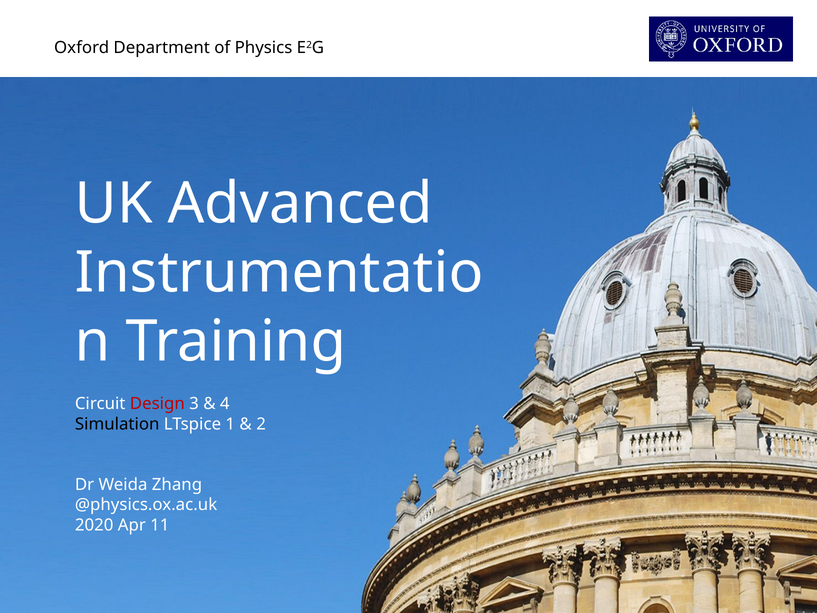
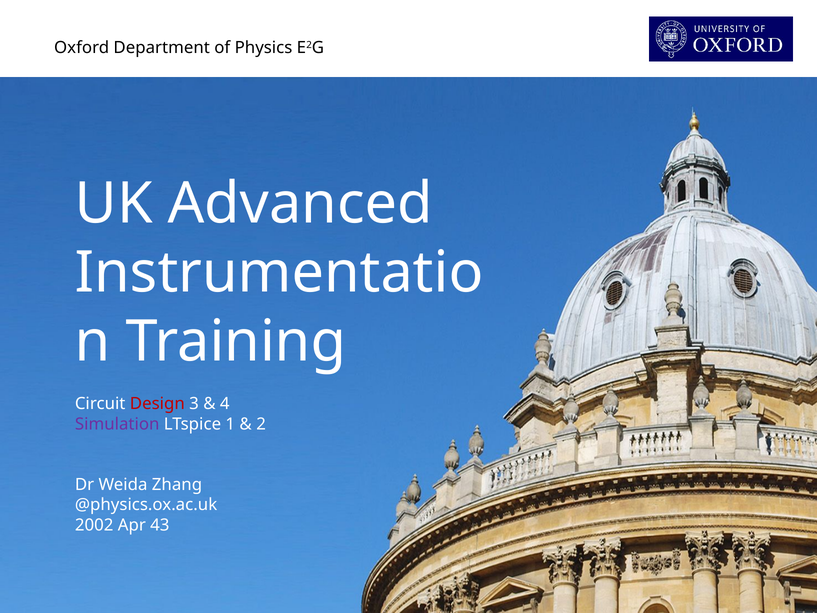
Simulation colour: black -> purple (117, 424)
2020: 2020 -> 2002 (94, 525)
11: 11 -> 43 (160, 525)
